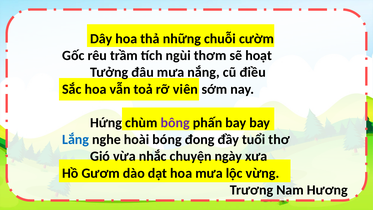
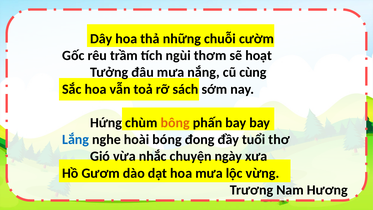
điều: điều -> cùng (253, 72)
viên: viên -> sách (186, 89)
bông colour: purple -> orange (175, 123)
